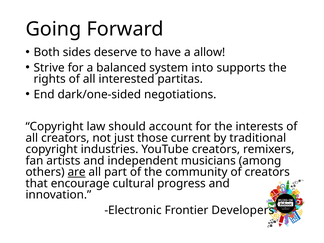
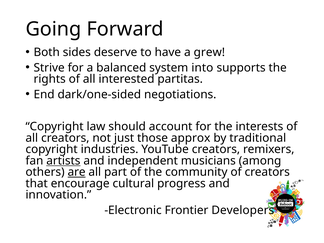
allow: allow -> grew (209, 52)
current: current -> approx (191, 138)
artists underline: none -> present (63, 161)
